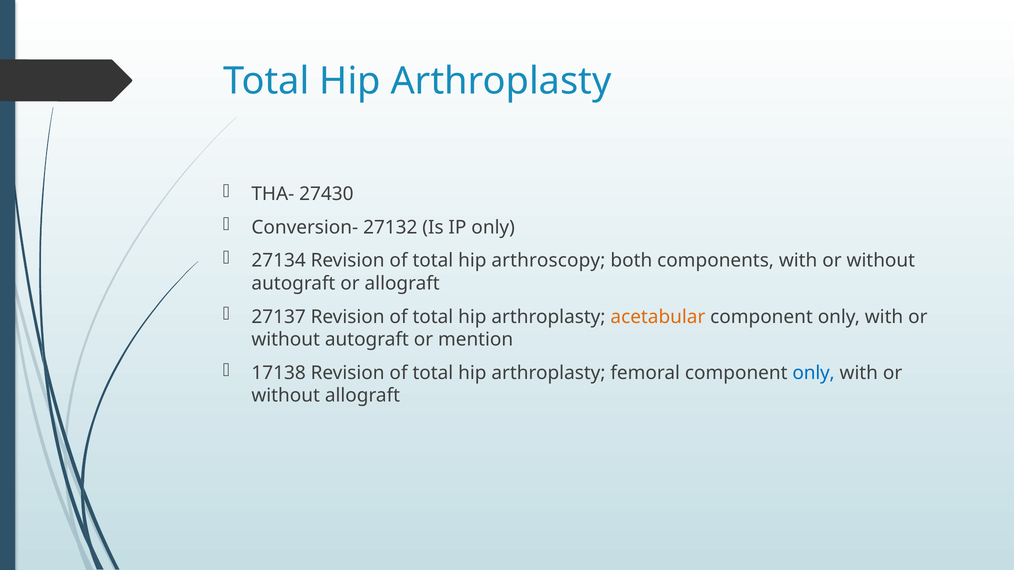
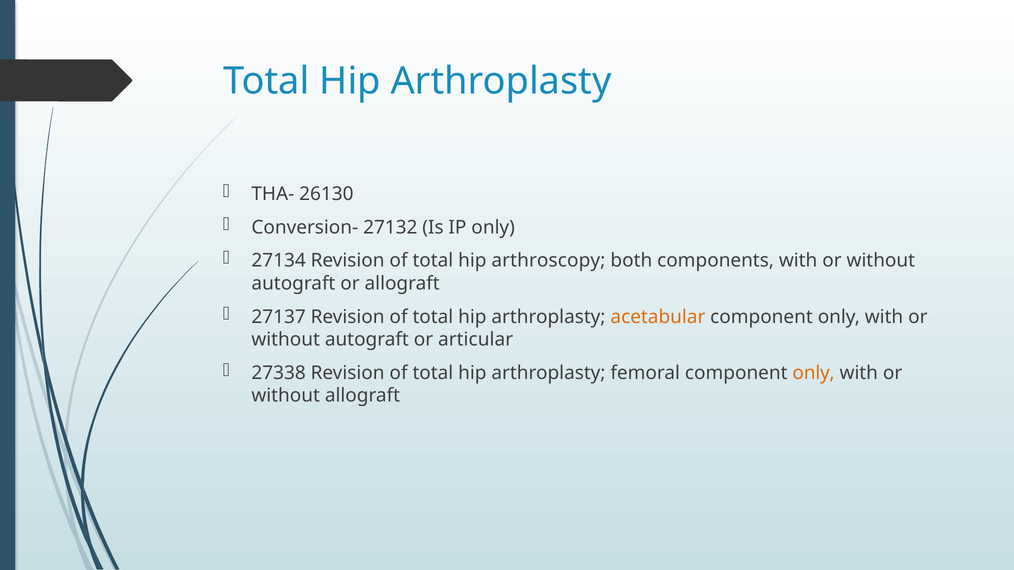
27430: 27430 -> 26130 (326, 194)
mention: mention -> articular (476, 340)
17138: 17138 -> 27338 (279, 373)
only colour: blue -> orange (814, 373)
